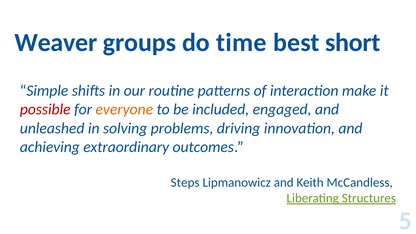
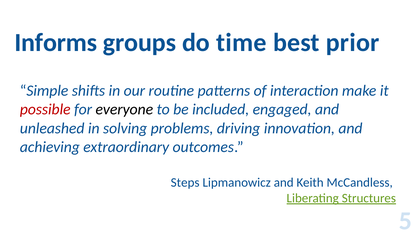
Weaver: Weaver -> Informs (56, 42)
short: short -> prior (353, 42)
everyone colour: orange -> black (124, 110)
